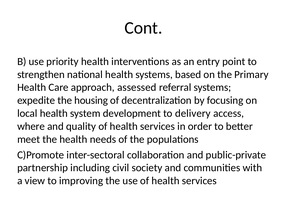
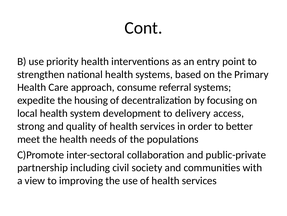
assessed: assessed -> consume (137, 87)
where: where -> strong (31, 126)
